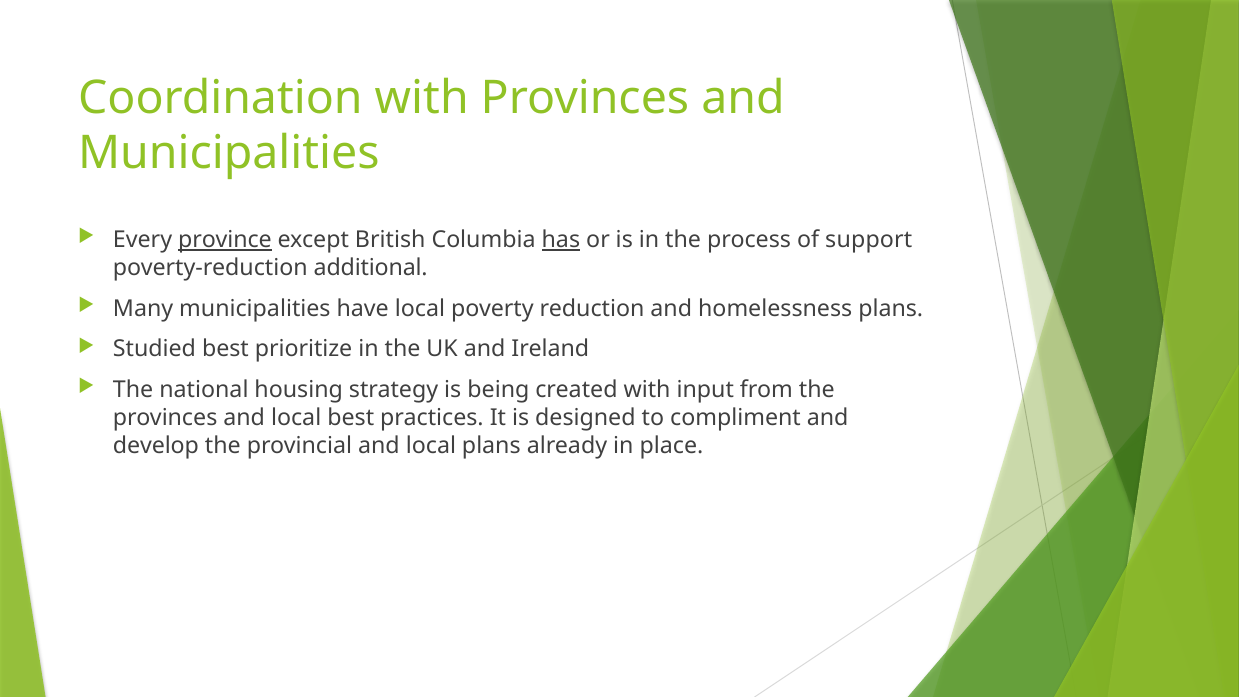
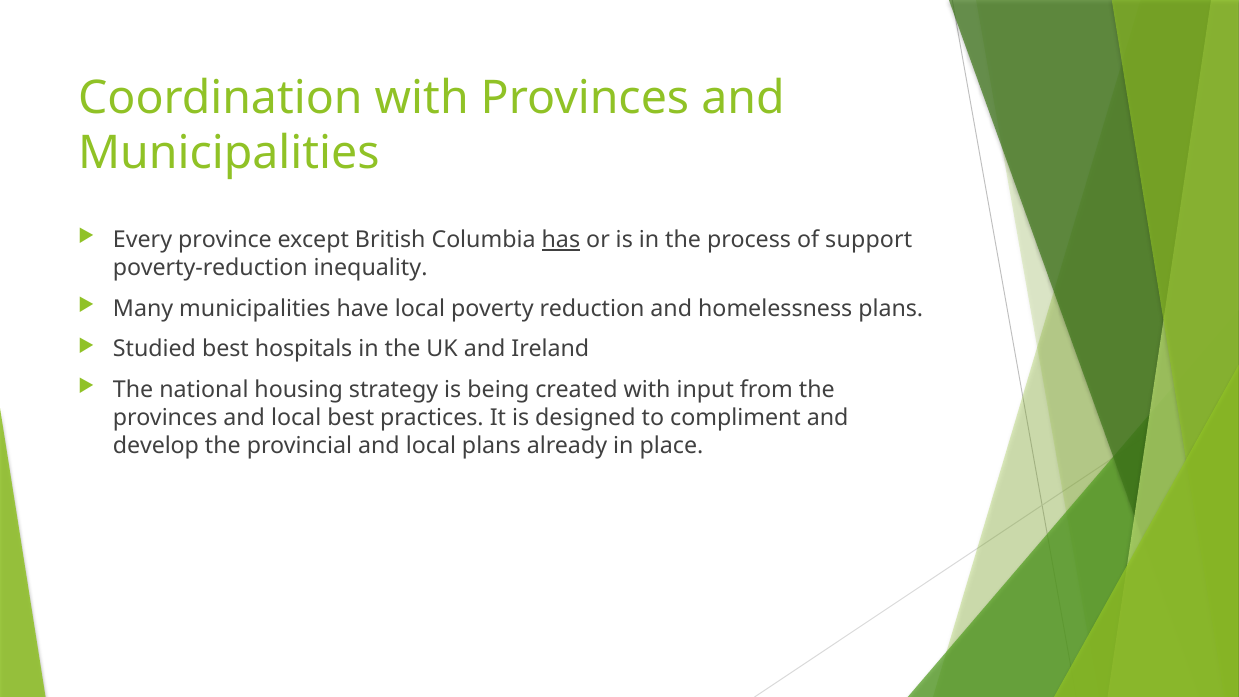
province underline: present -> none (225, 240)
additional: additional -> inequality (371, 268)
prioritize: prioritize -> hospitals (304, 349)
